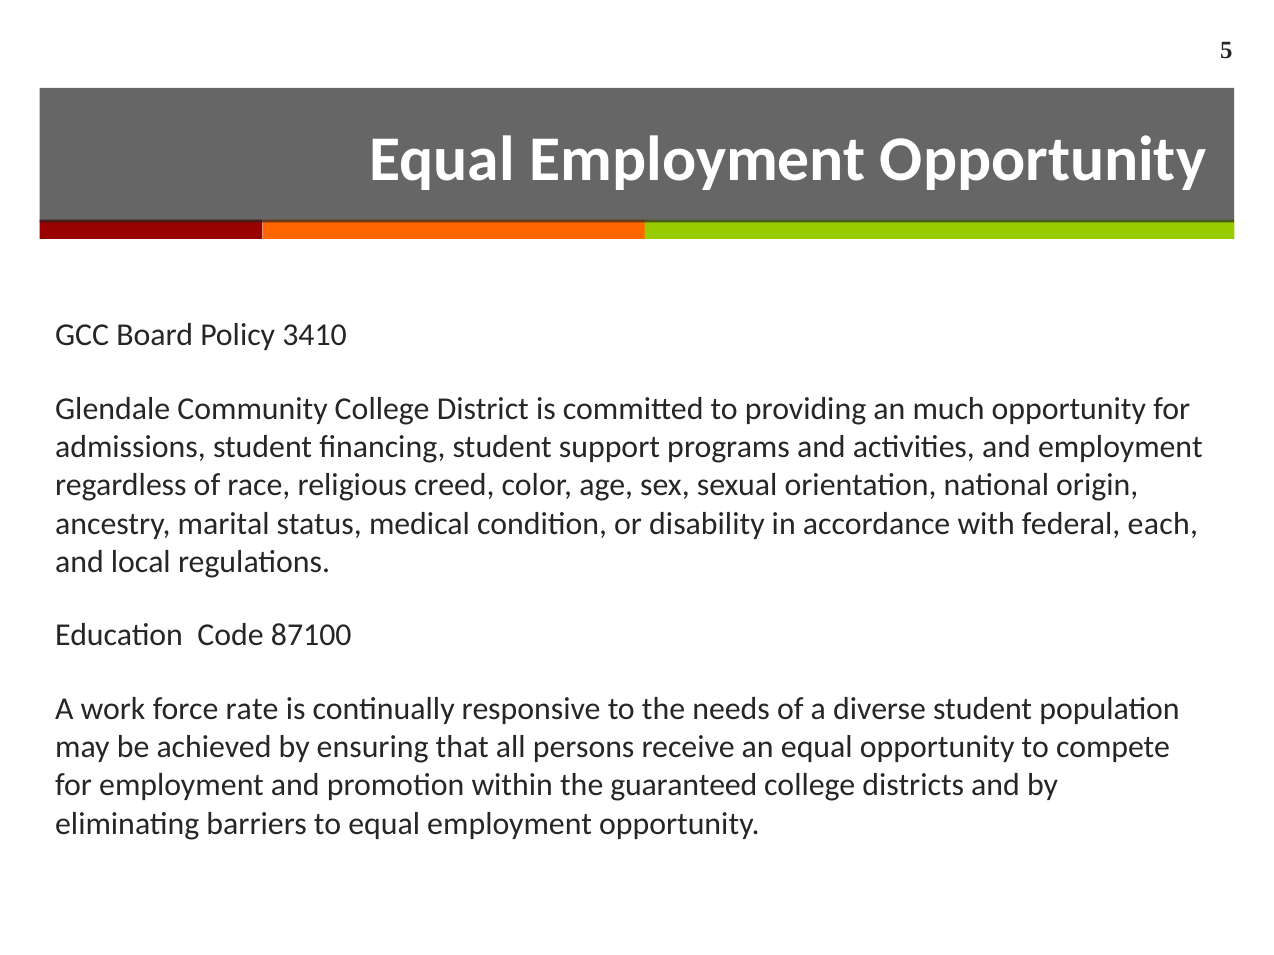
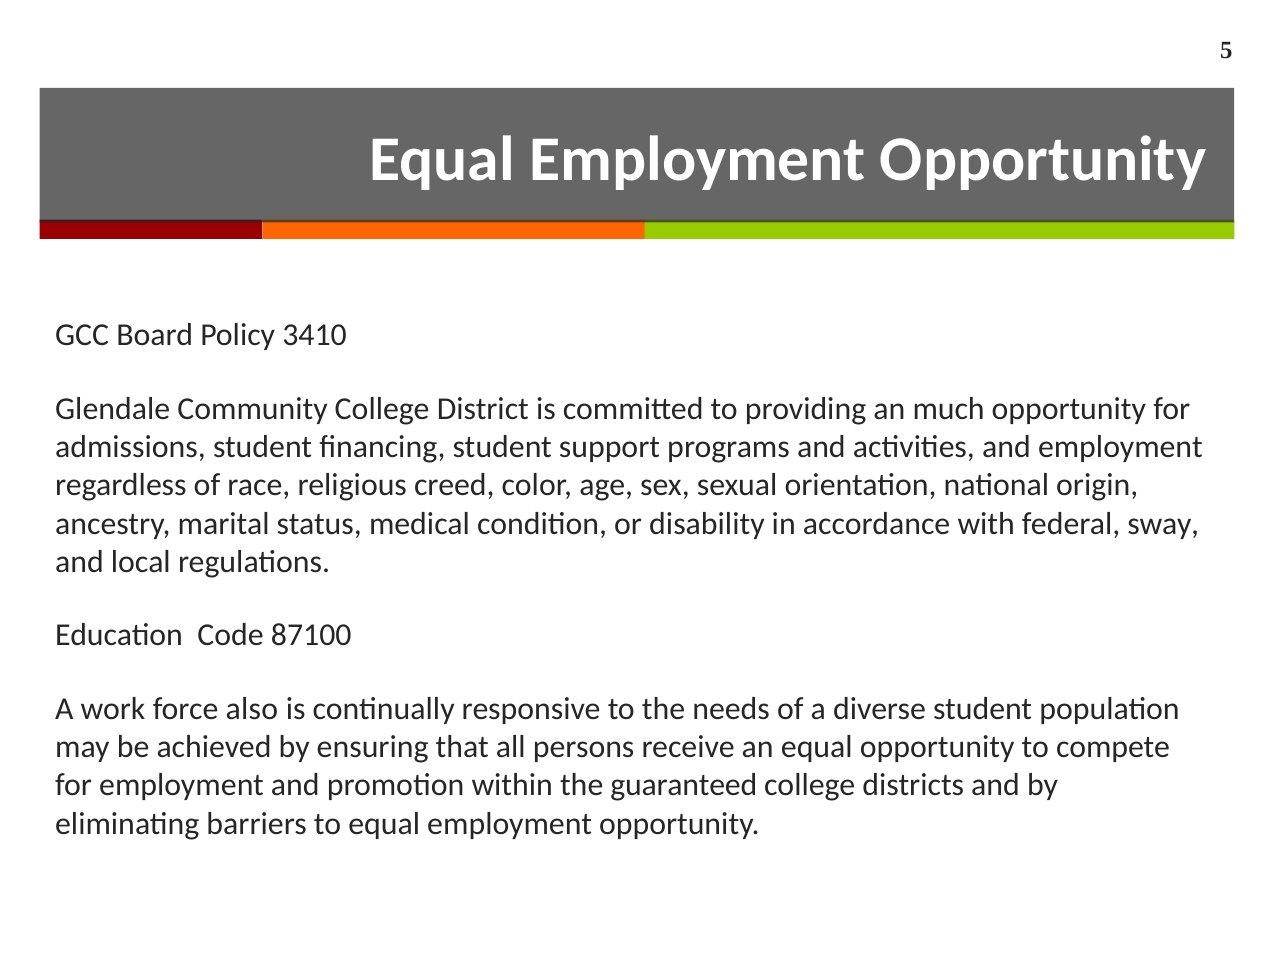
each: each -> sway (1163, 524)
rate: rate -> also (252, 709)
